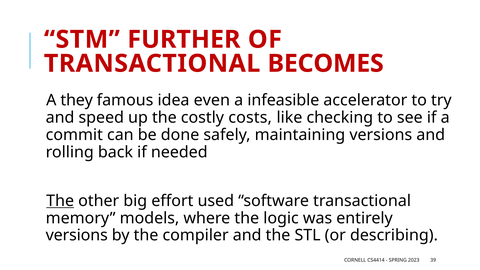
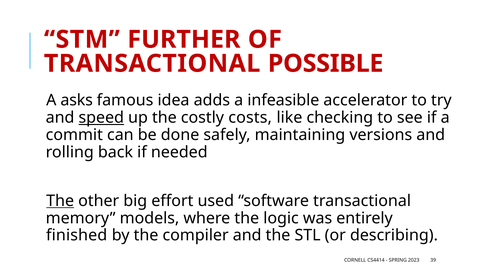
BECOMES: BECOMES -> POSSIBLE (326, 64)
they: they -> asks (77, 100)
even: even -> adds (212, 100)
speed underline: none -> present (101, 118)
versions: versions -> finished (77, 235)
